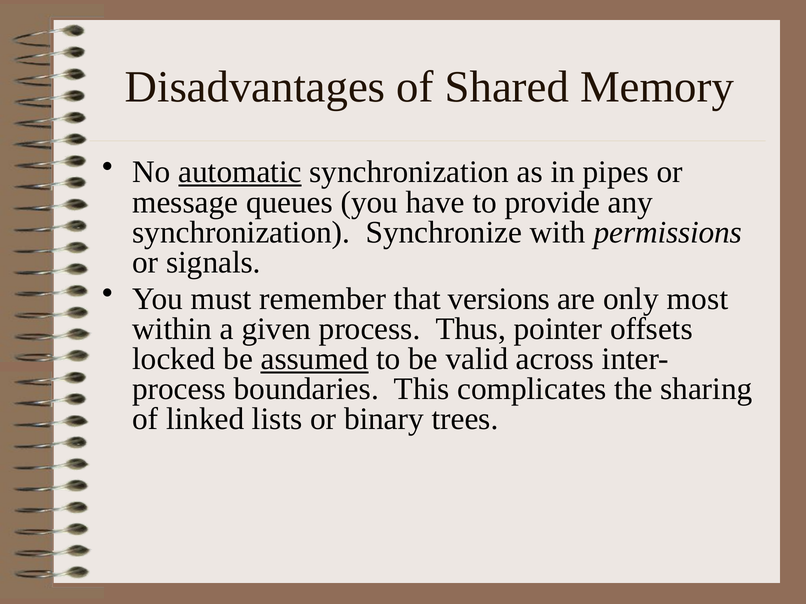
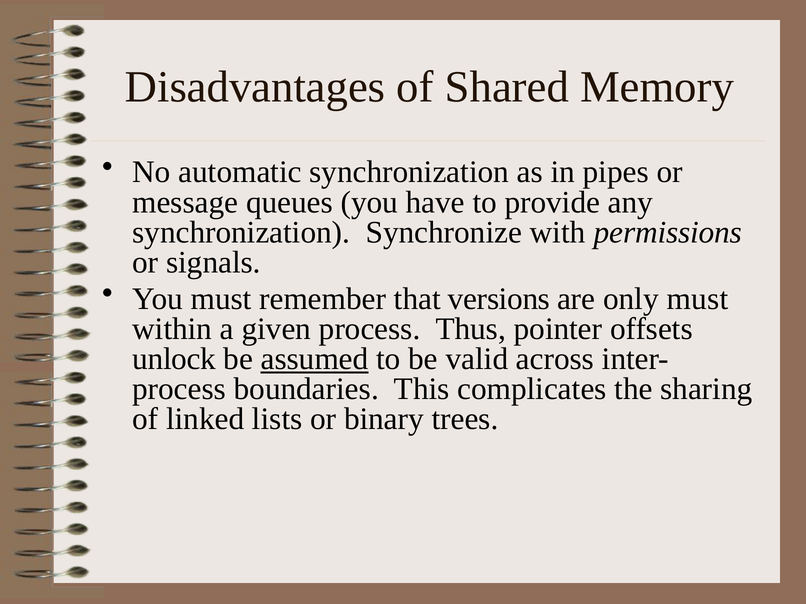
automatic underline: present -> none (240, 172)
only most: most -> must (698, 299)
locked: locked -> unlock (174, 359)
